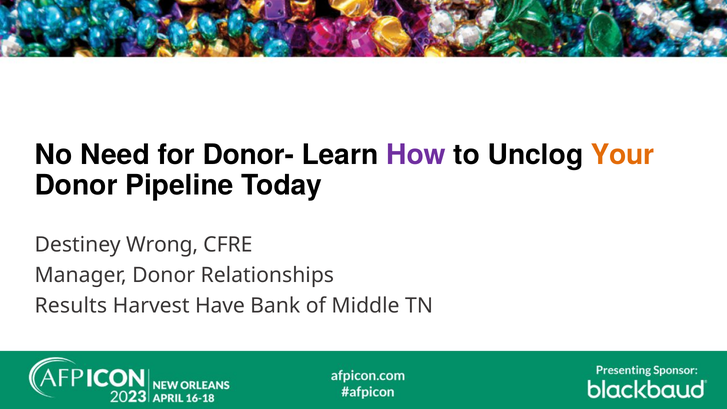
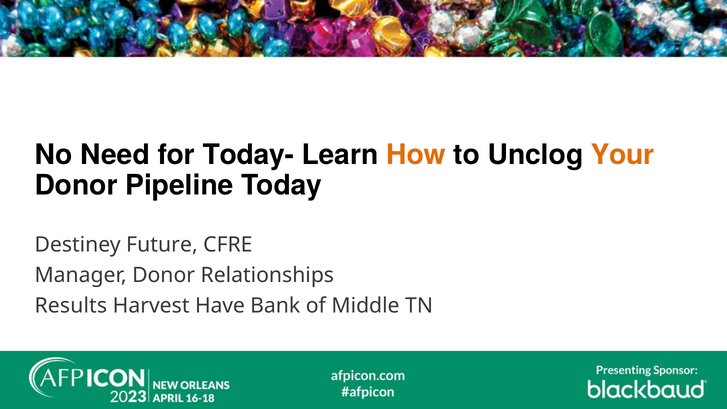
Donor-: Donor- -> Today- (248, 155)
How colour: purple -> orange (416, 155)
Wrong: Wrong -> Future (162, 245)
